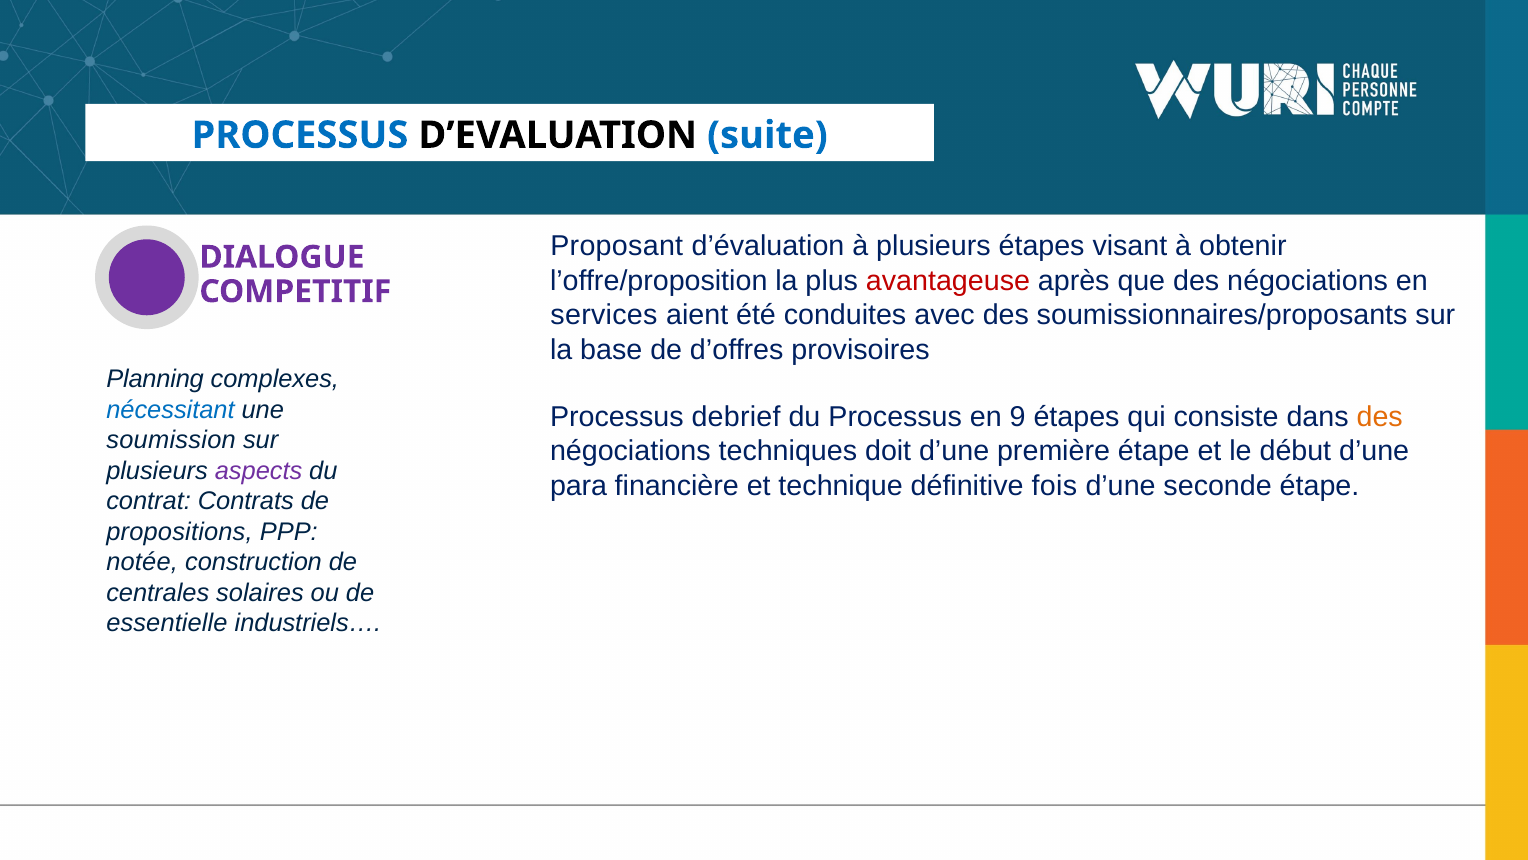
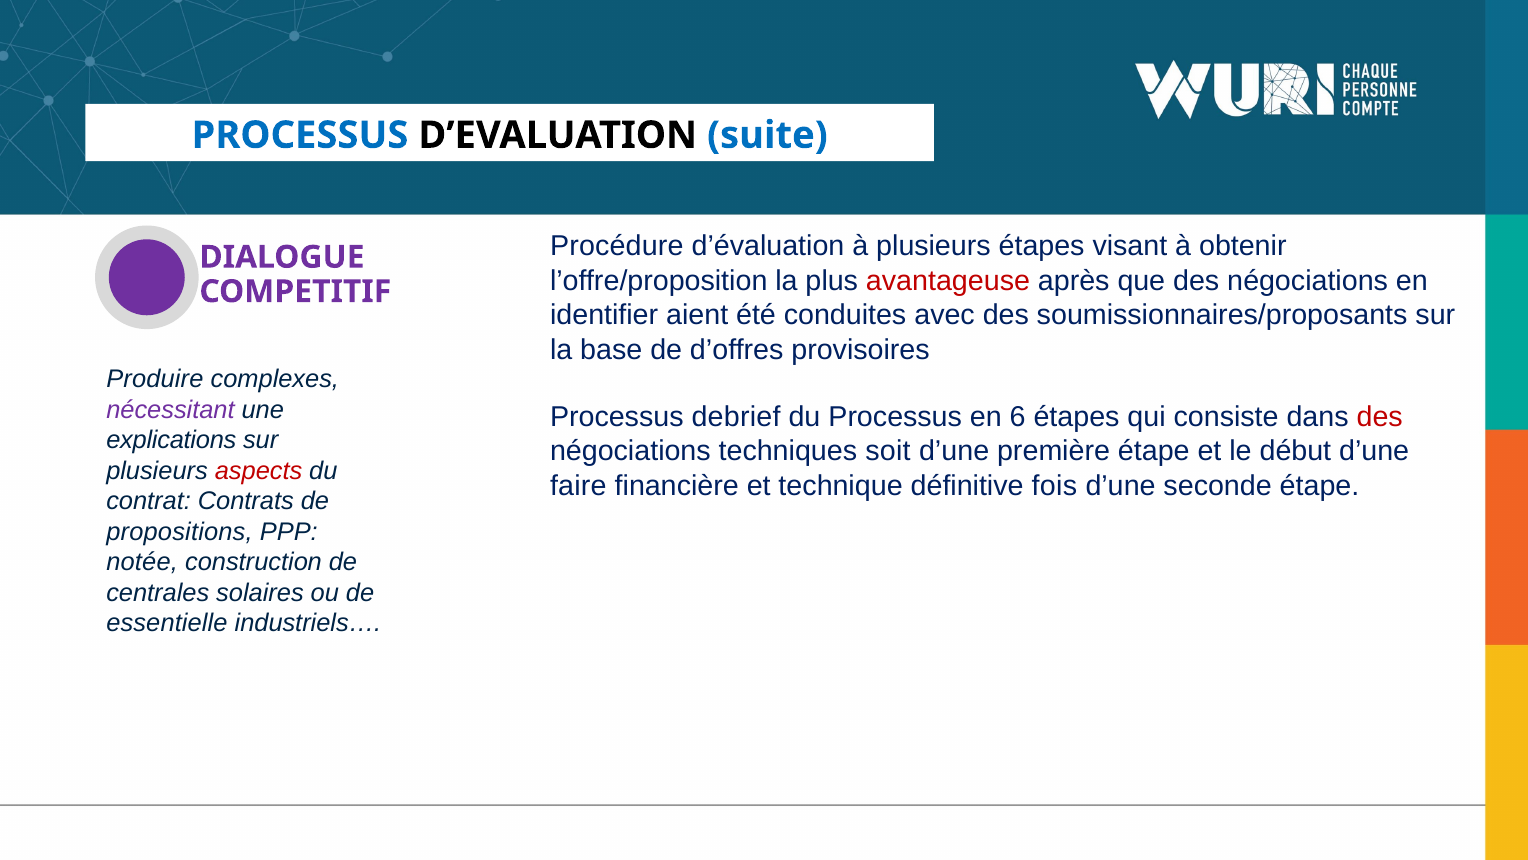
Proposant: Proposant -> Procédure (617, 246)
services: services -> identifier (604, 315)
Planning: Planning -> Produire (155, 379)
nécessitant colour: blue -> purple (170, 409)
9: 9 -> 6 (1018, 417)
des colour: orange -> red (1380, 417)
soumission: soumission -> explications (171, 440)
doit: doit -> soit (888, 451)
aspects colour: purple -> red (259, 470)
para: para -> faire (578, 486)
